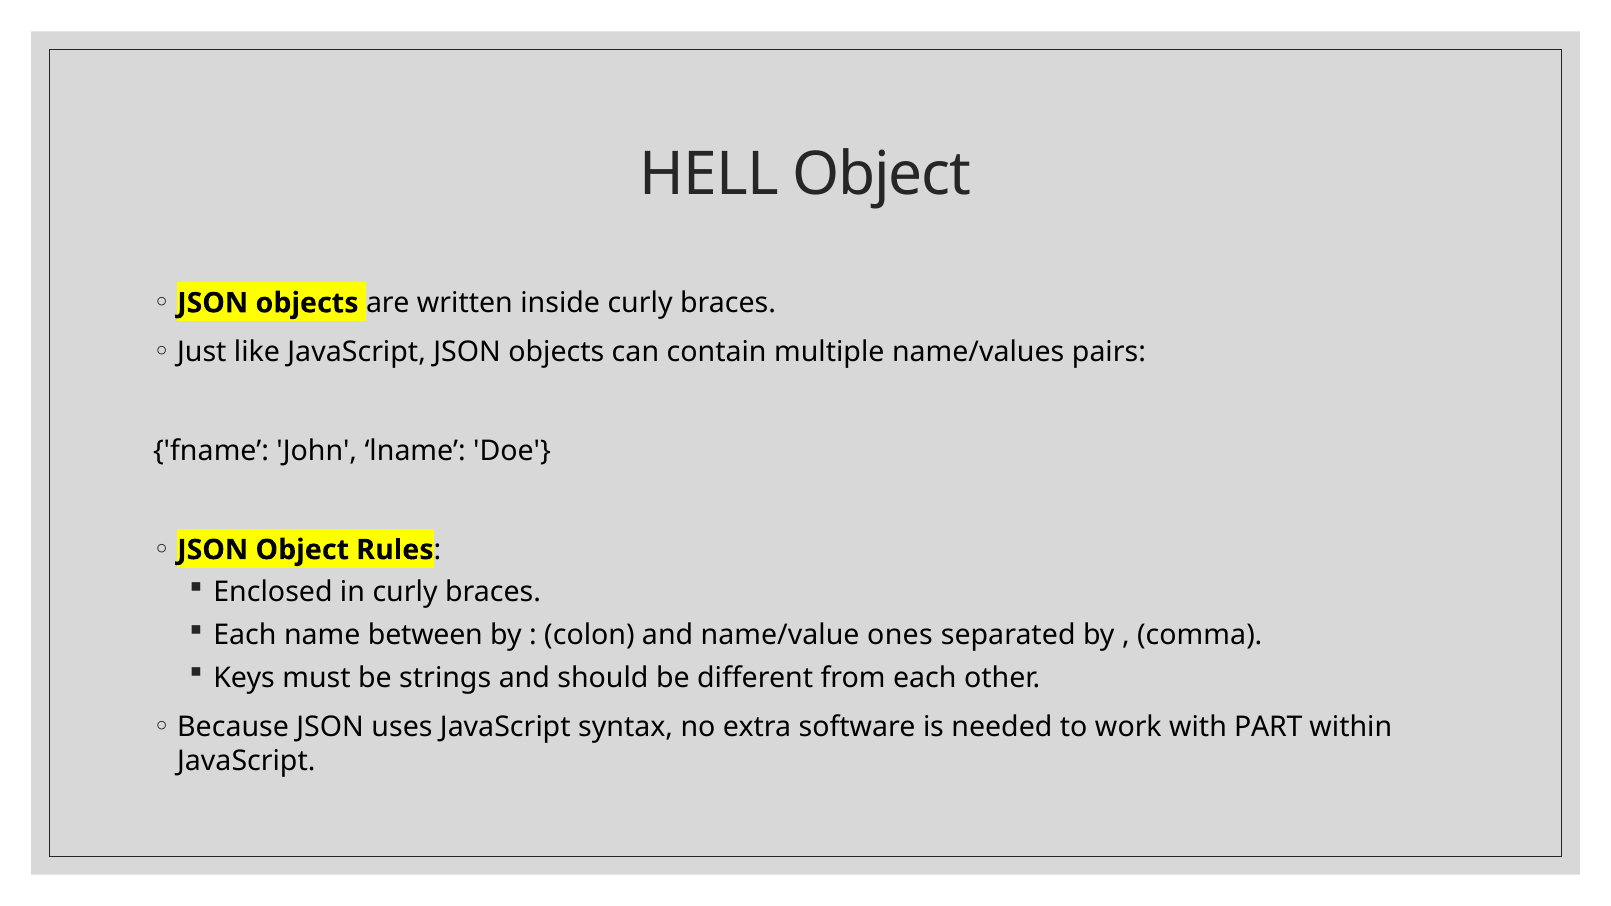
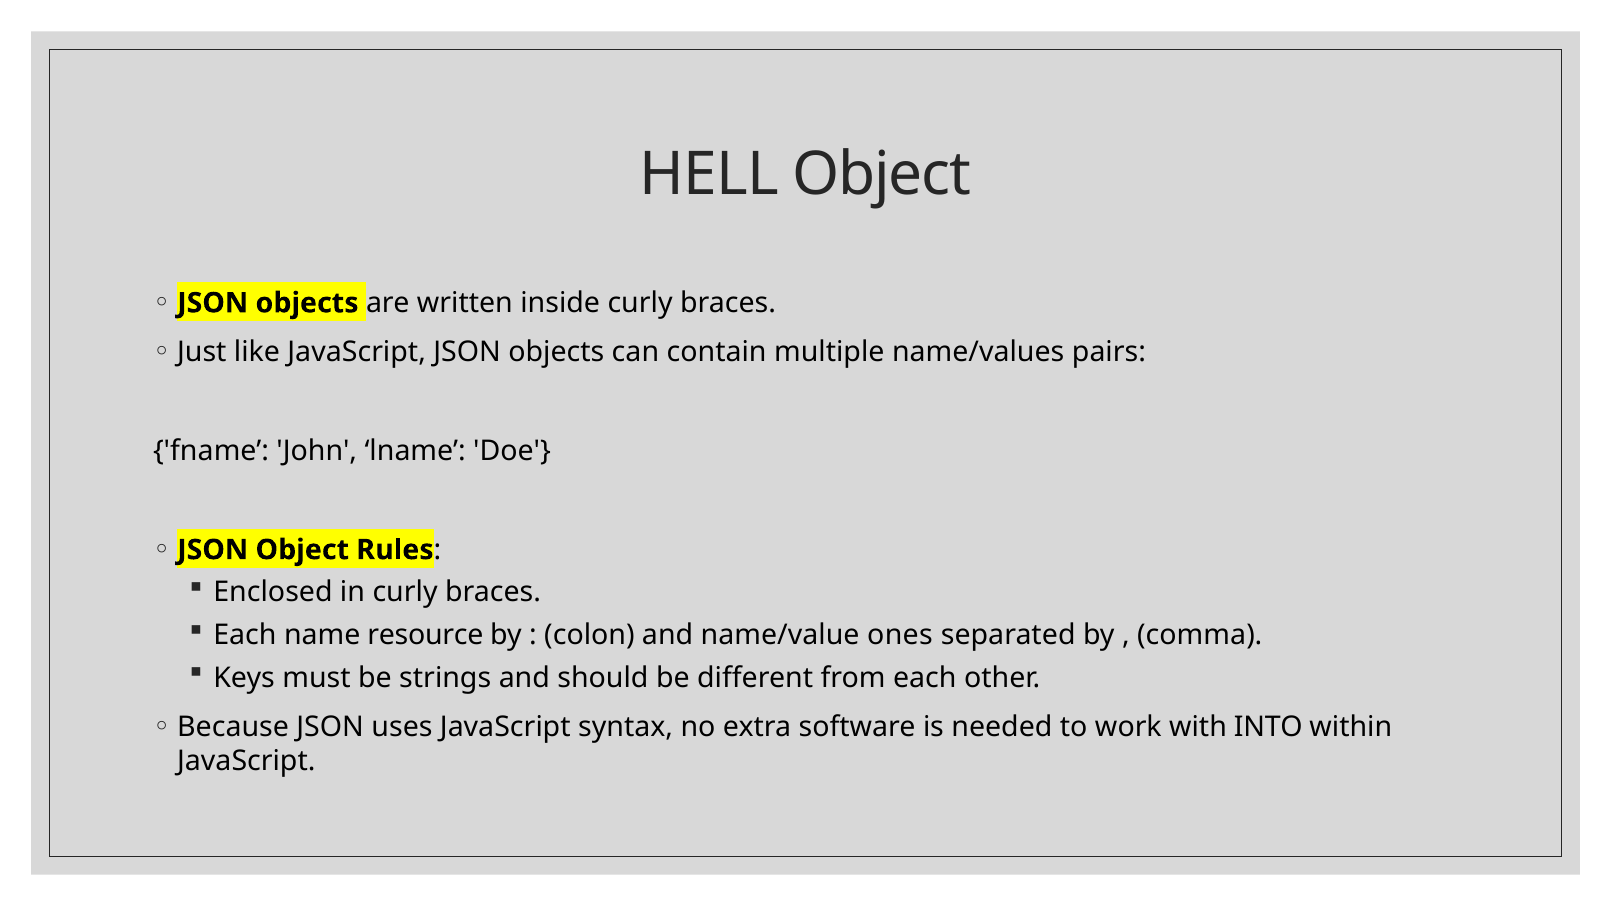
between: between -> resource (425, 635)
PART: PART -> INTO (1268, 727)
